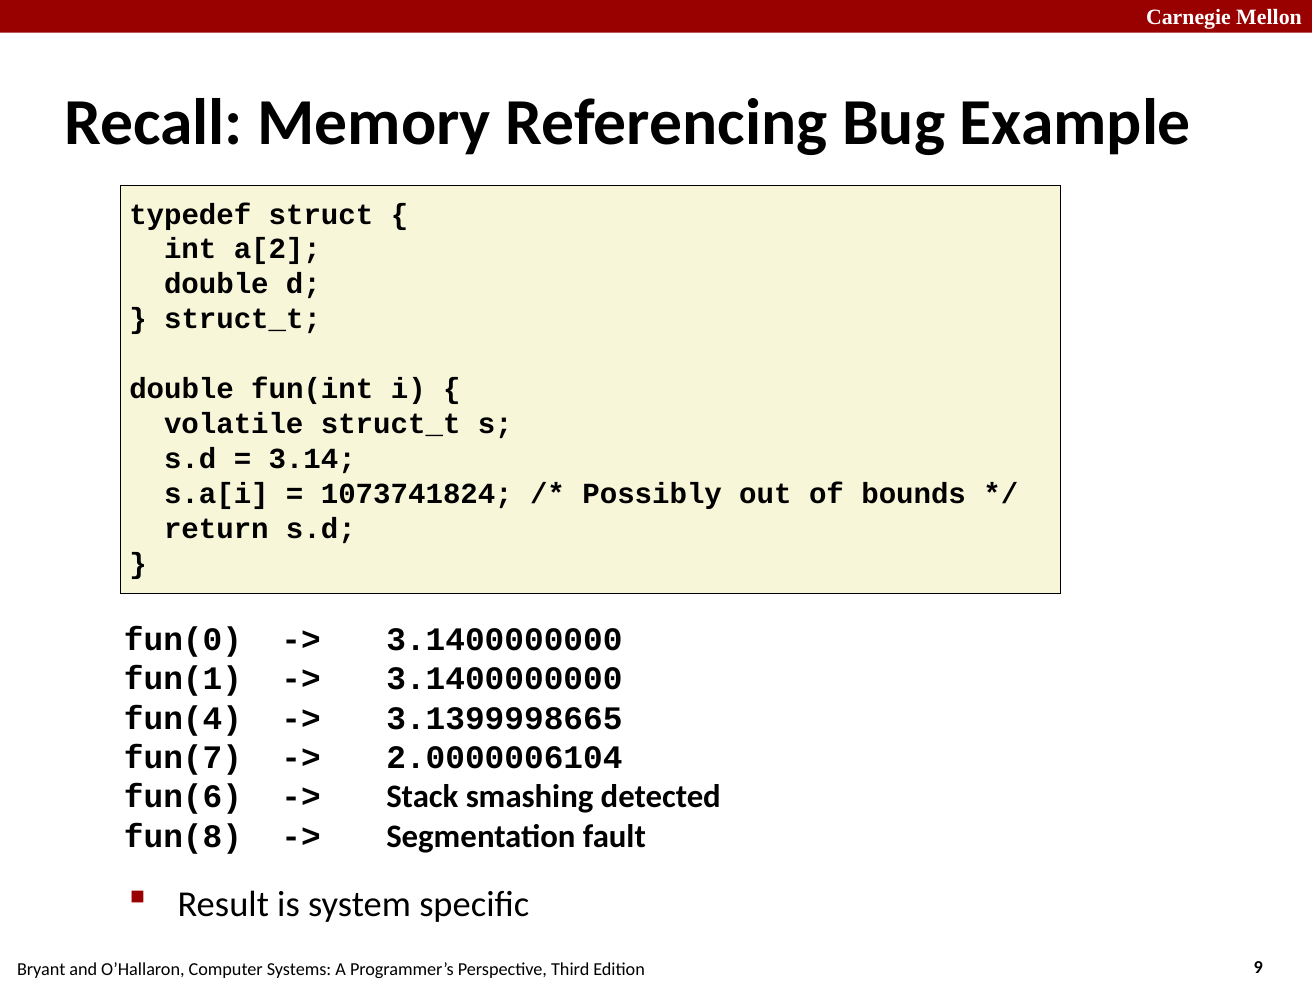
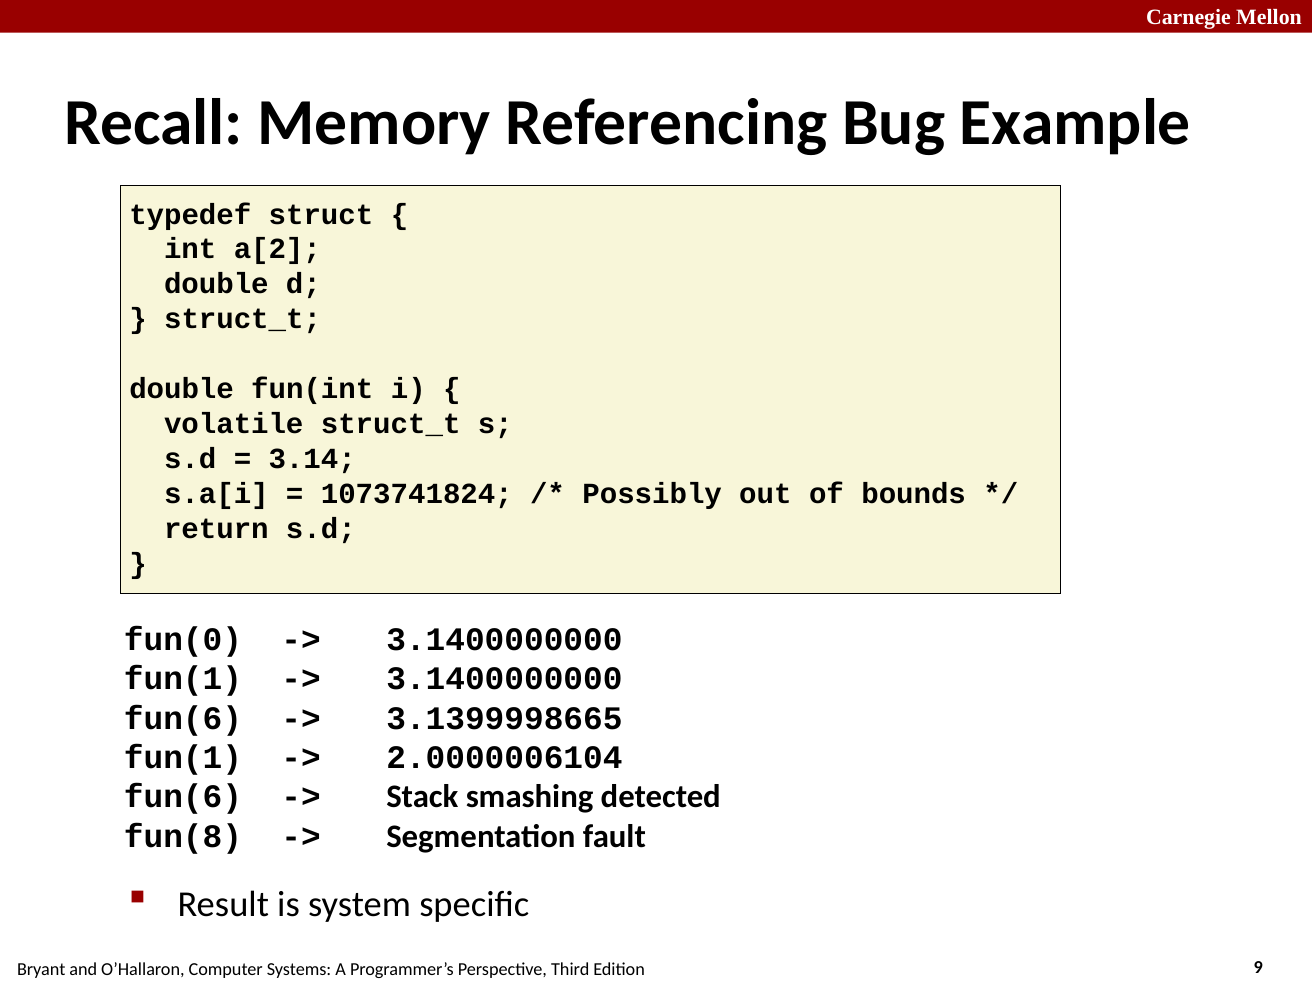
fun(4: fun(4 -> fun(6 (183, 718)
fun(7: fun(7 -> fun(1 (183, 758)
